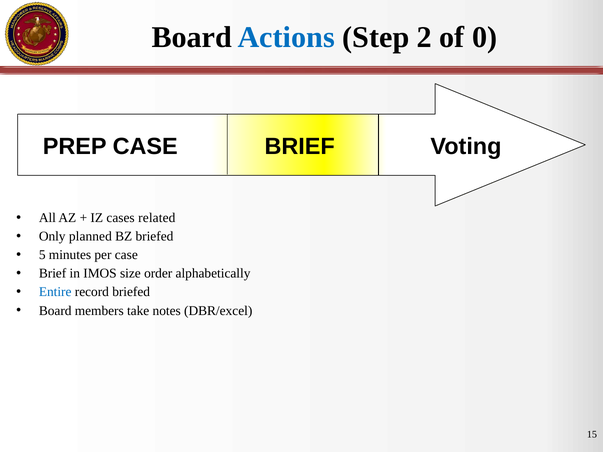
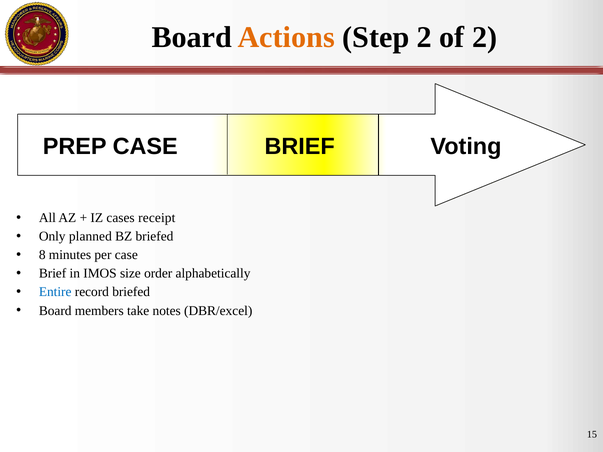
Actions colour: blue -> orange (286, 37)
of 0: 0 -> 2 (485, 37)
related: related -> receipt (157, 218)
5: 5 -> 8 (42, 255)
